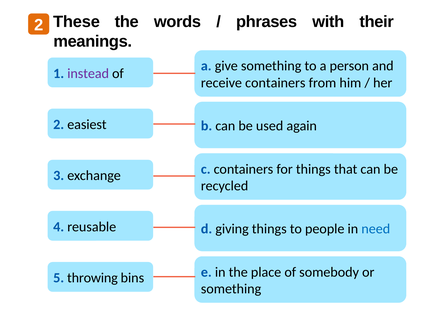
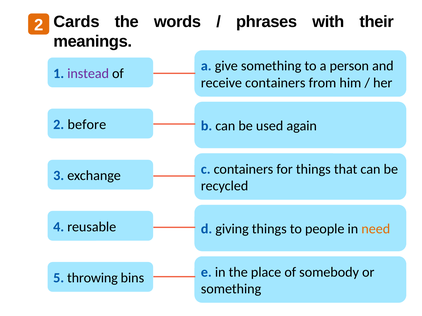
These: These -> Cards (76, 22)
easiest: easiest -> before (87, 125)
need colour: blue -> orange (376, 229)
